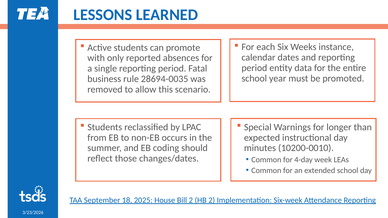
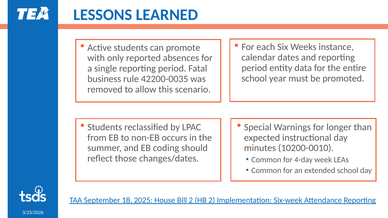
28694-0035: 28694-0035 -> 42200-0035 (165, 79)
